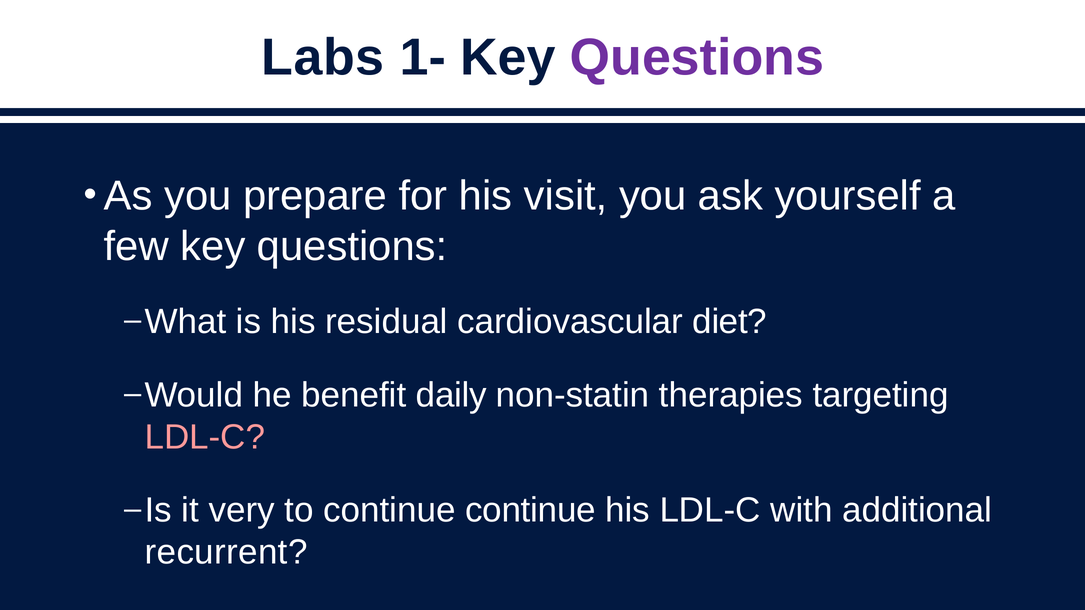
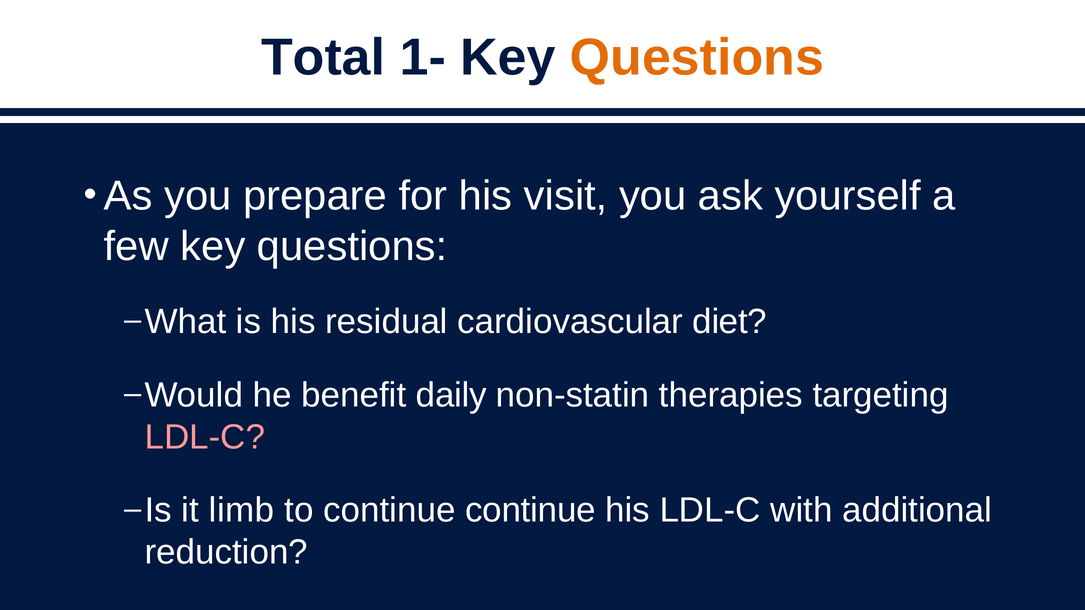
Labs: Labs -> Total (323, 58)
Questions colour: purple -> orange (697, 58)
very: very -> limb (242, 511)
recurrent: recurrent -> reduction (226, 553)
